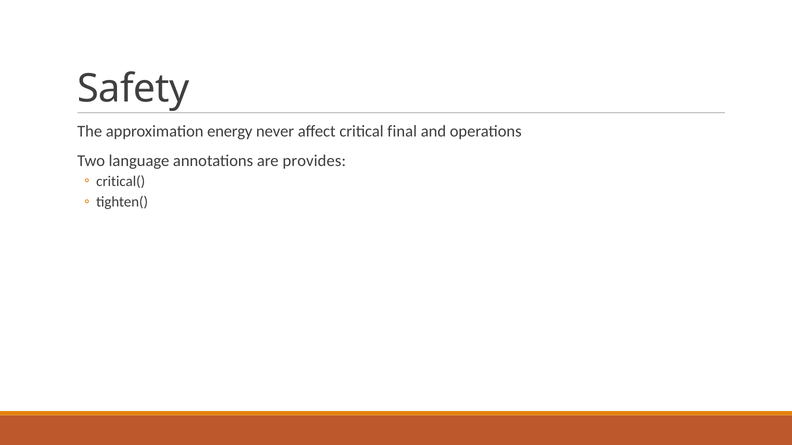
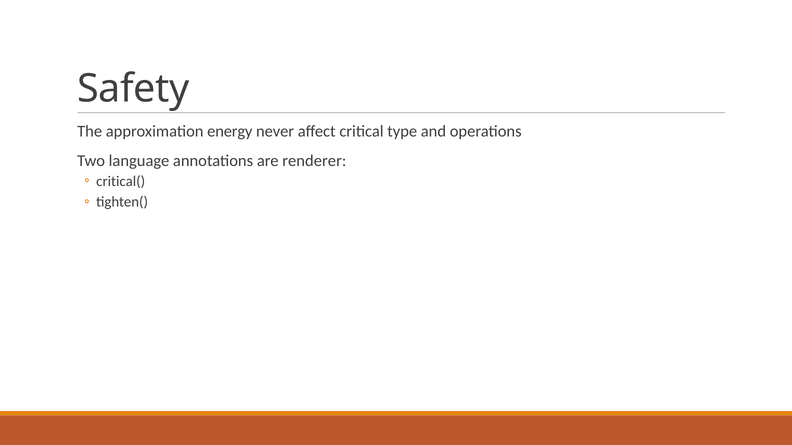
final: final -> type (402, 132)
provides: provides -> renderer (314, 161)
